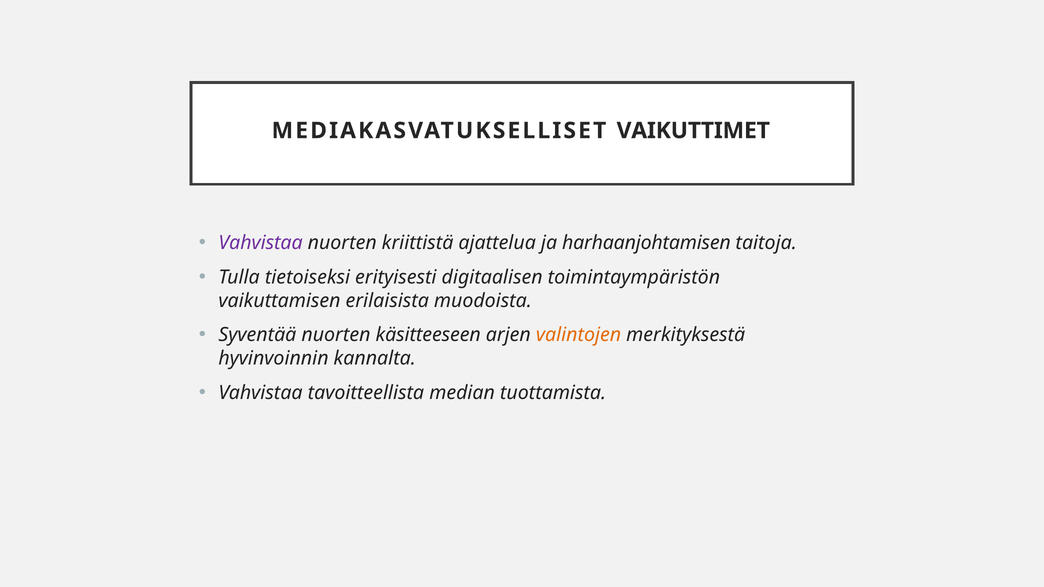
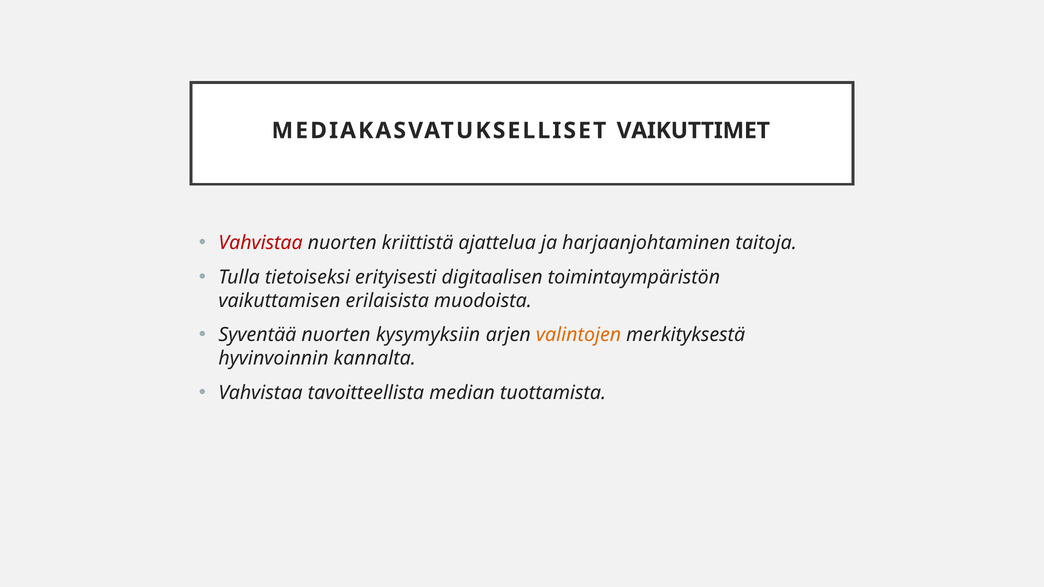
Vahvistaa colour: purple -> red (261, 243)
harhaanjohtamisen: harhaanjohtamisen -> harjaanjohtaminen (646, 243)
käsitteeseen: käsitteeseen -> kysymyksiin (428, 335)
